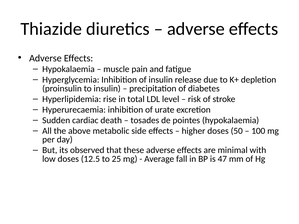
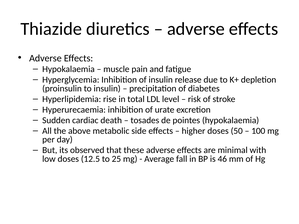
47: 47 -> 46 (222, 159)
